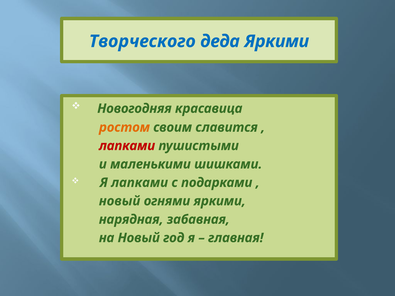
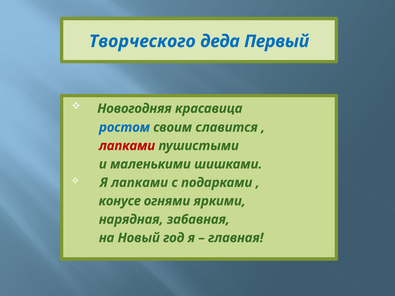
деда Яркими: Яркими -> Первый (277, 41)
ростом colour: orange -> blue (124, 127)
новый: новый -> конусе (120, 201)
